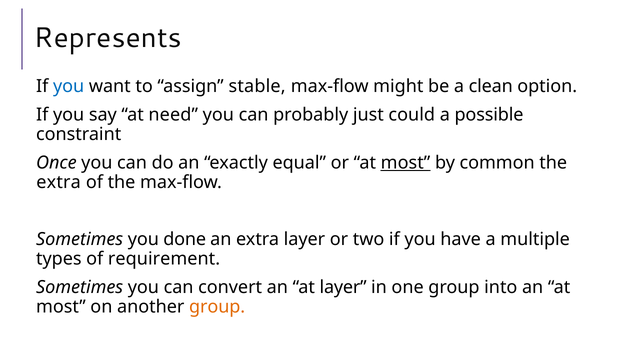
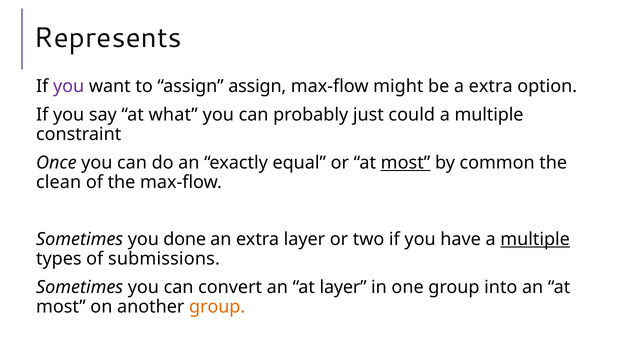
you colour: blue -> purple (69, 86)
assign stable: stable -> assign (257, 86)
a clean: clean -> extra (491, 86)
need: need -> what (173, 115)
possible: possible -> multiple (489, 115)
extra: extra -> clean (59, 182)
multiple underline: none -> present (535, 239)
requirement: requirement -> submissions (164, 258)
